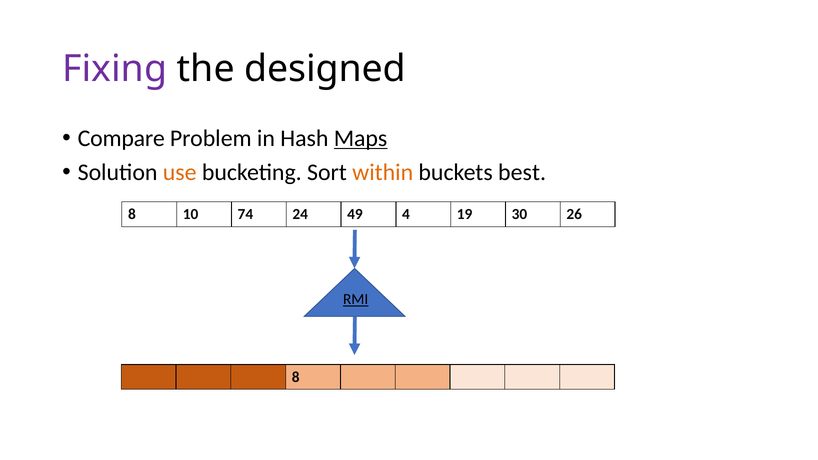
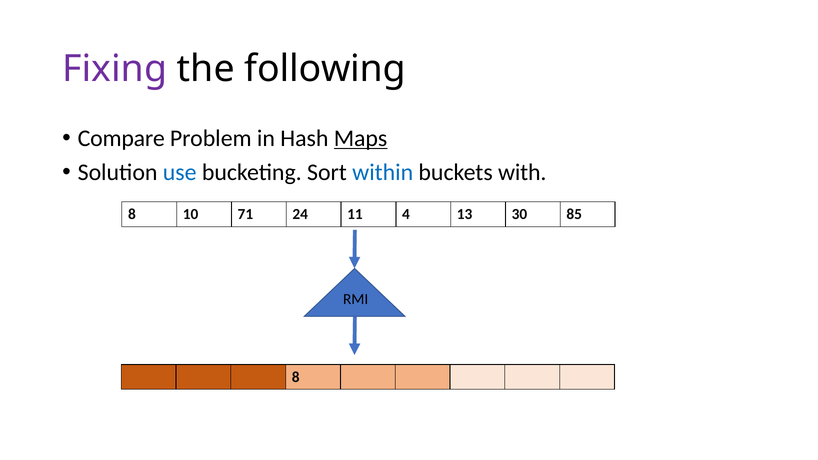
designed: designed -> following (325, 69)
use colour: orange -> blue (180, 173)
within colour: orange -> blue (383, 173)
best: best -> with (522, 173)
74: 74 -> 71 (245, 214)
49: 49 -> 11 (355, 214)
19: 19 -> 13 (465, 214)
26: 26 -> 85 (574, 214)
RMI underline: present -> none (356, 299)
